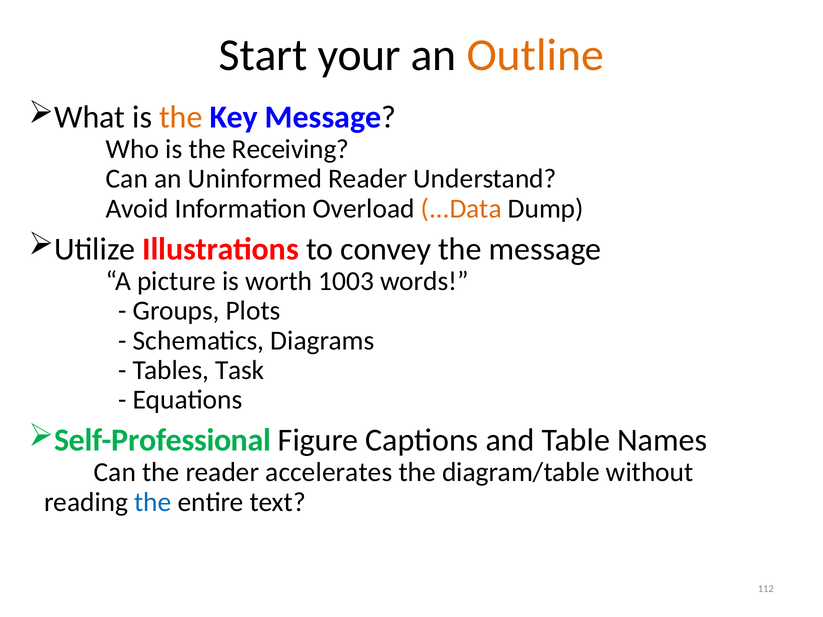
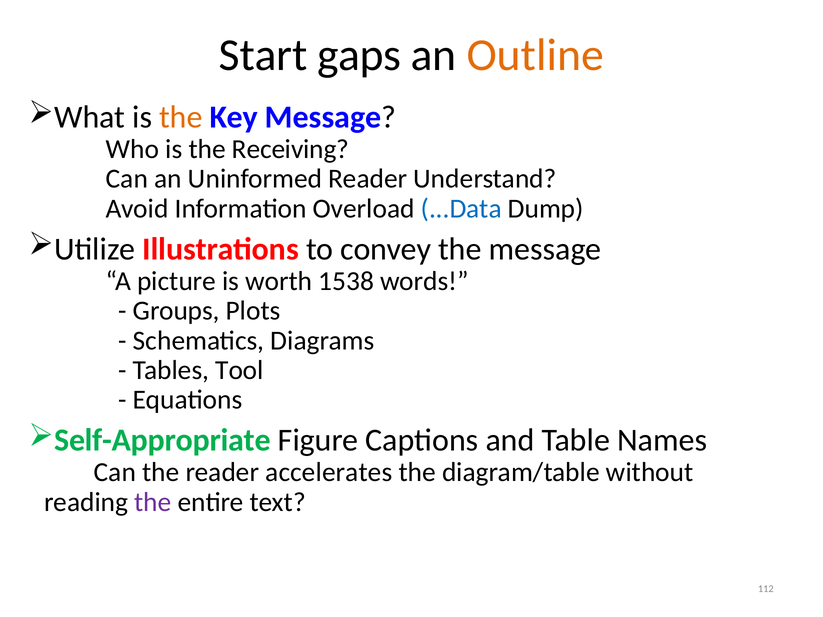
your: your -> gaps (359, 55)
...Data colour: orange -> blue (461, 209)
1003: 1003 -> 1538 (346, 281)
Task: Task -> Tool (239, 370)
Self-Professional: Self-Professional -> Self-Appropriate (163, 440)
the colour: blue -> purple (153, 502)
